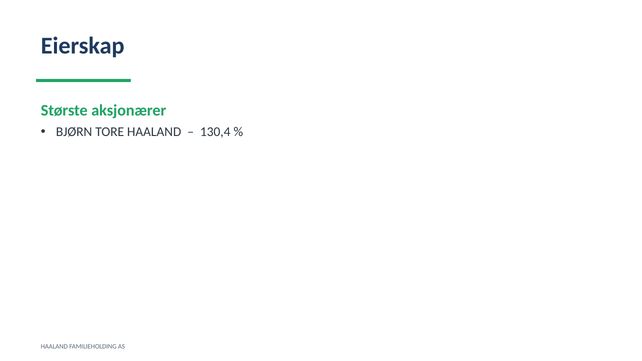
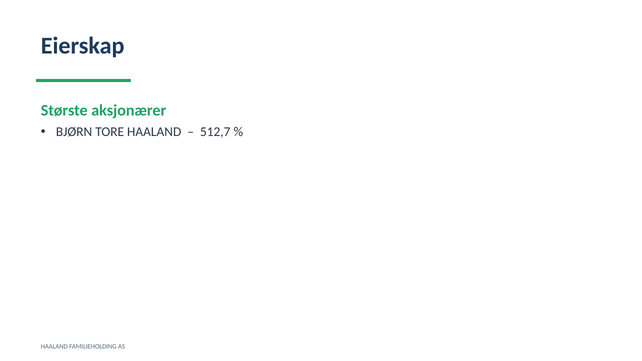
130,4: 130,4 -> 512,7 (215, 132)
